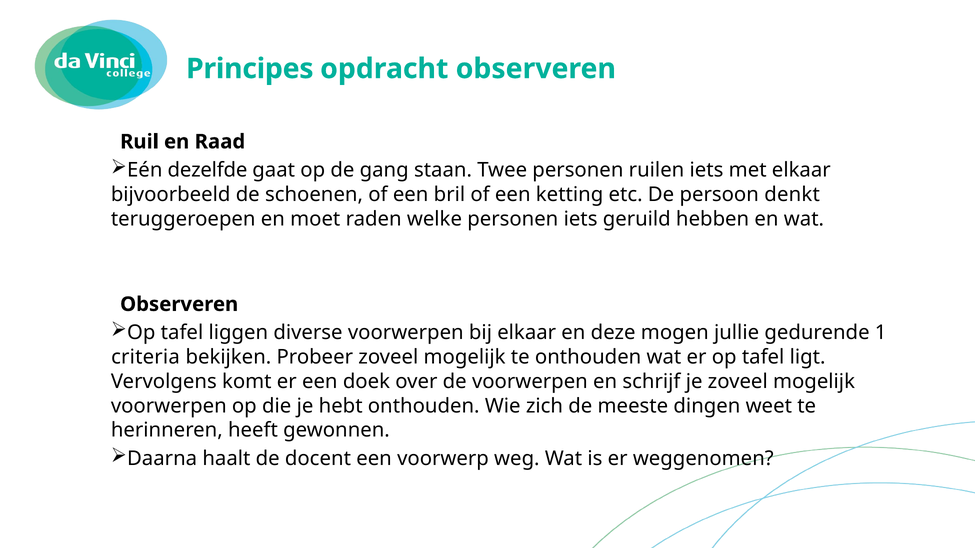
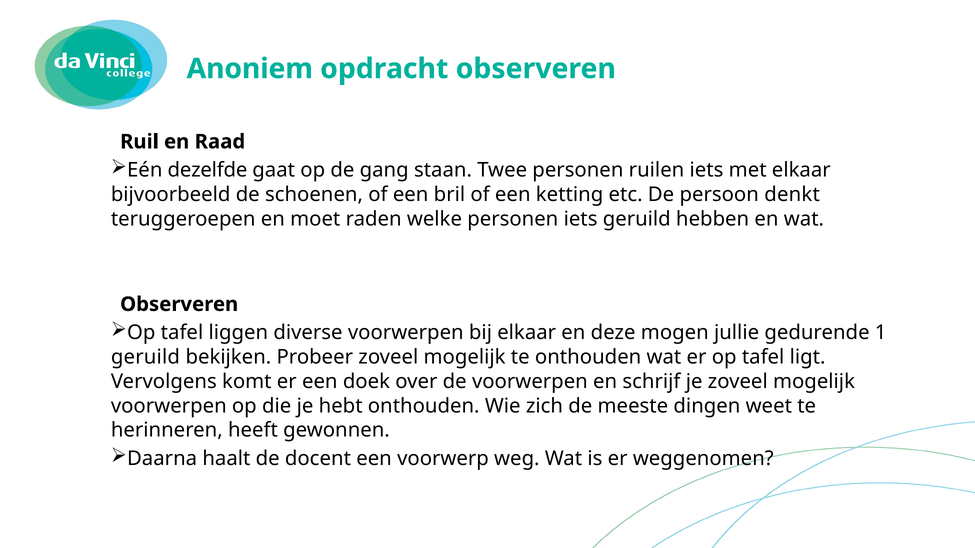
Principes: Principes -> Anoniem (250, 69)
criteria: criteria -> geruild (145, 357)
